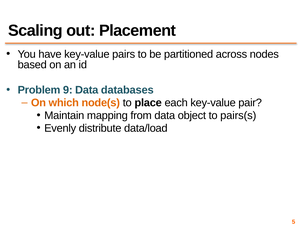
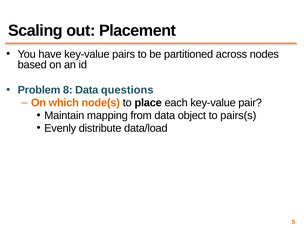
9: 9 -> 8 (68, 90)
databases: databases -> questions (127, 90)
